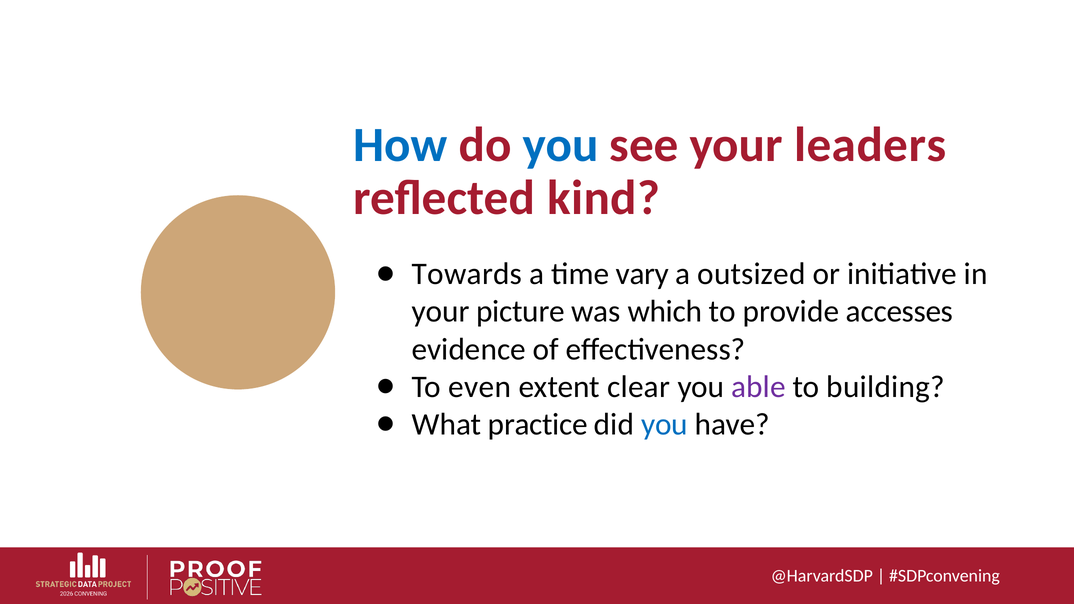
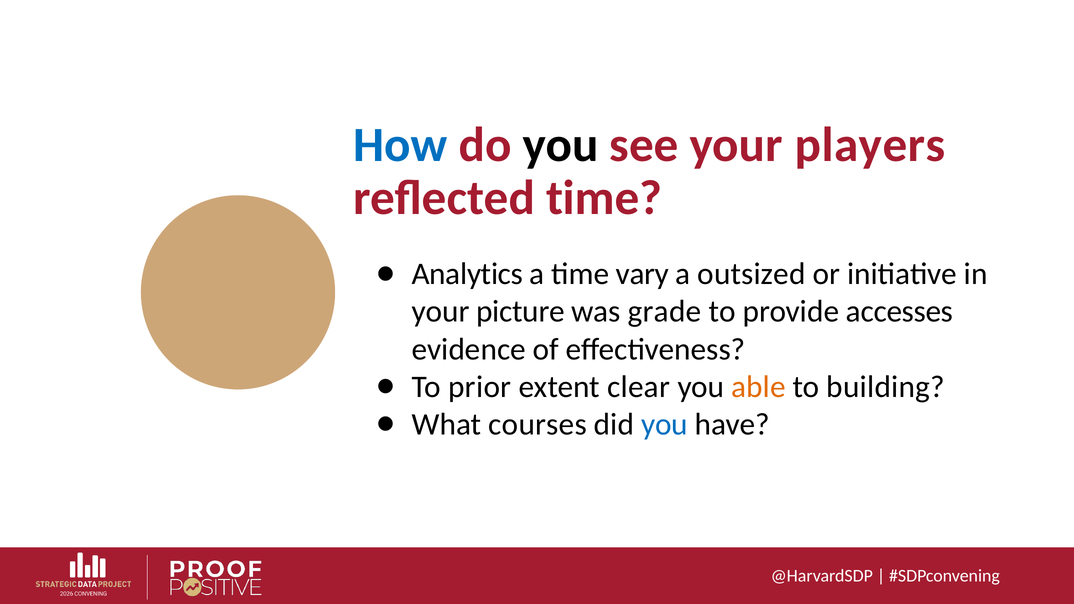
you colour: blue -> black (560, 145)
leaders: leaders -> players (870, 145)
reflected kind: kind -> time (604, 198)
Towards: Towards -> Analytics (467, 274)
which: which -> grade (665, 312)
even: even -> prior (480, 387)
able colour: purple -> orange (759, 387)
practice: practice -> courses (538, 425)
